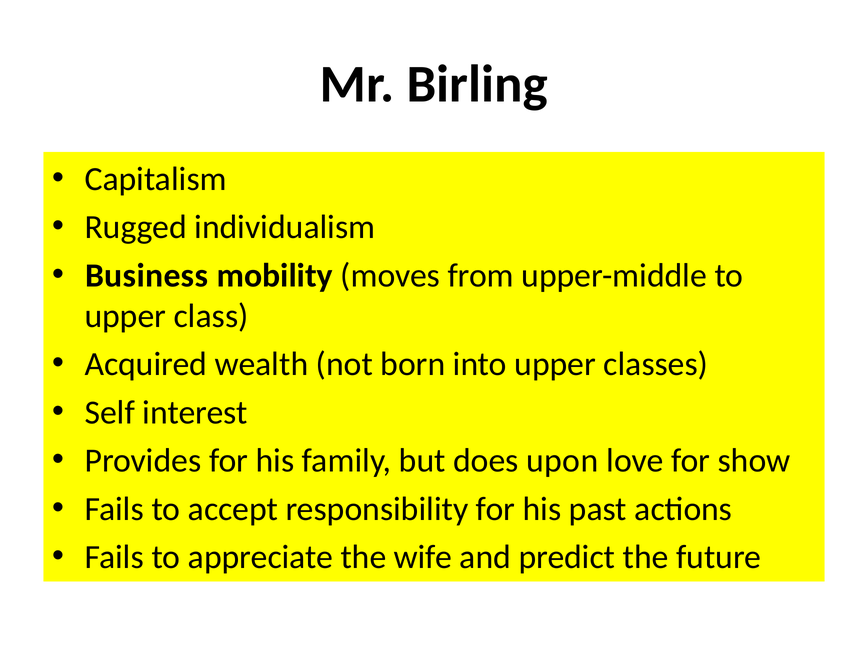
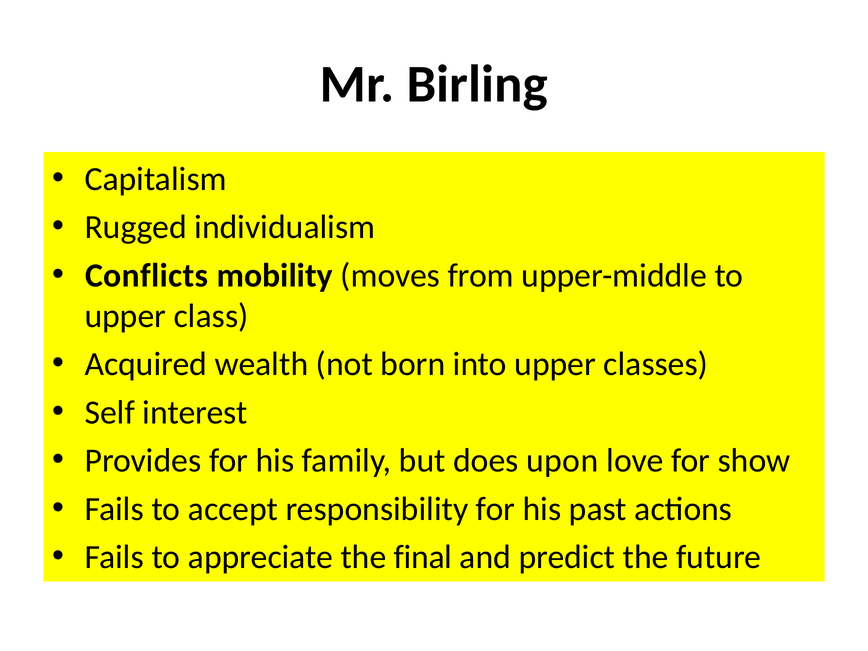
Business: Business -> Conflicts (147, 275)
wife: wife -> final (423, 557)
